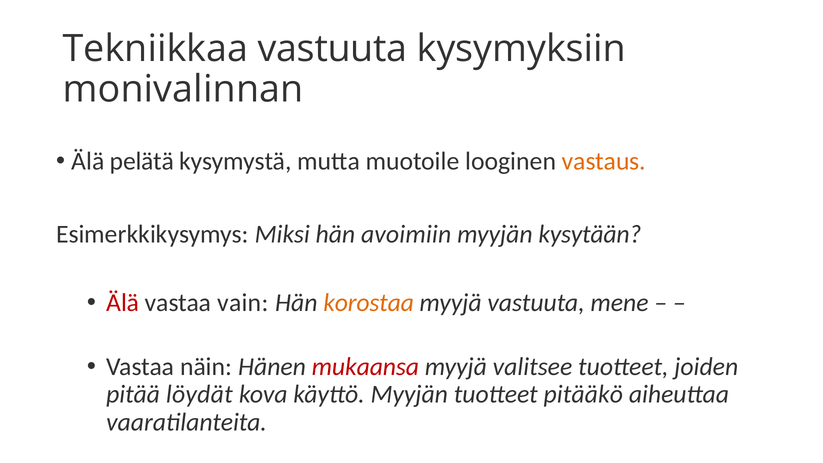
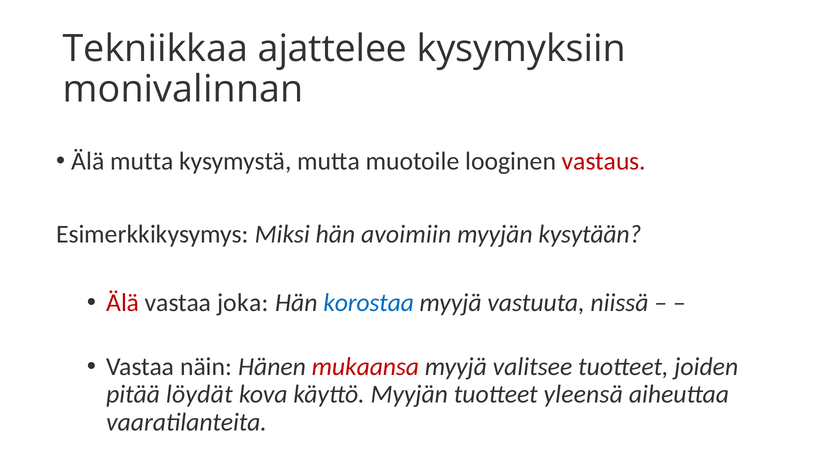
Tekniikkaa vastuuta: vastuuta -> ajattelee (332, 49)
Älä pelätä: pelätä -> mutta (142, 161)
vastaus colour: orange -> red (604, 161)
vain: vain -> joka (243, 302)
korostaa colour: orange -> blue (369, 302)
mene: mene -> niissä (620, 302)
pitääkö: pitääkö -> yleensä (583, 394)
